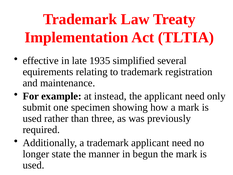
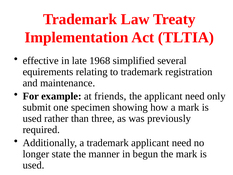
1935: 1935 -> 1968 (100, 61)
instead: instead -> friends (110, 96)
